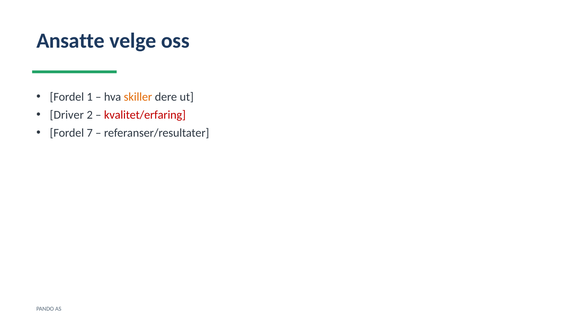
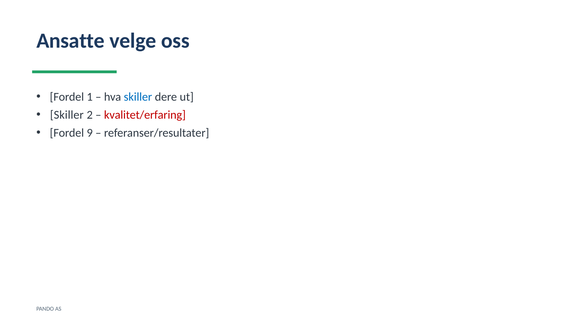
skiller colour: orange -> blue (138, 97)
Driver: Driver -> Skiller (67, 115)
7: 7 -> 9 (90, 133)
